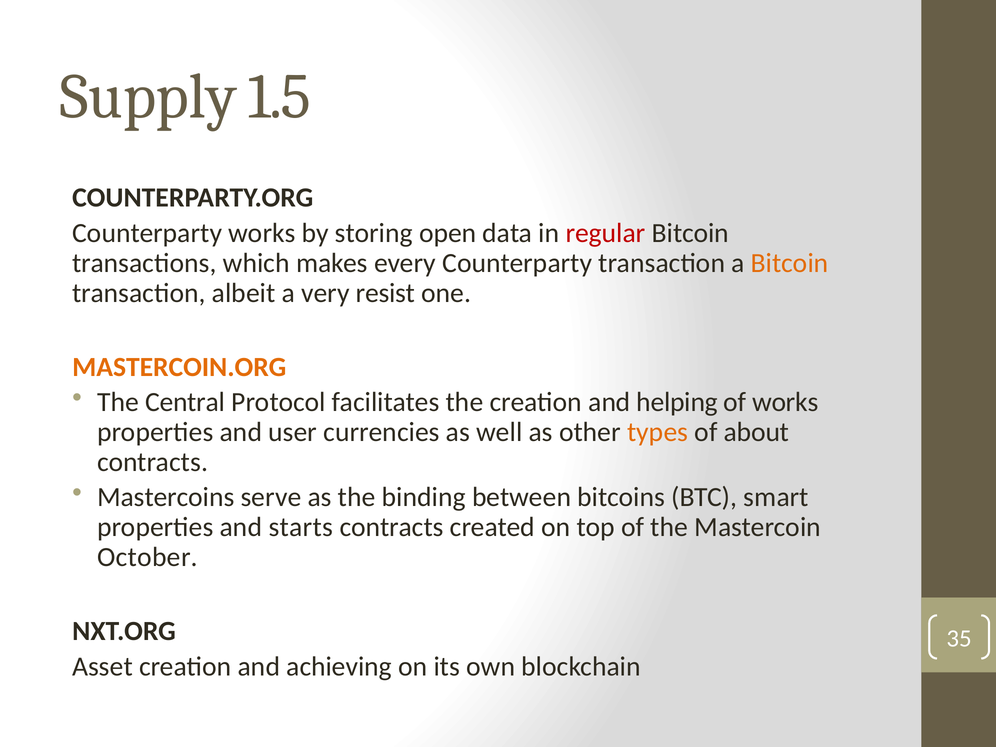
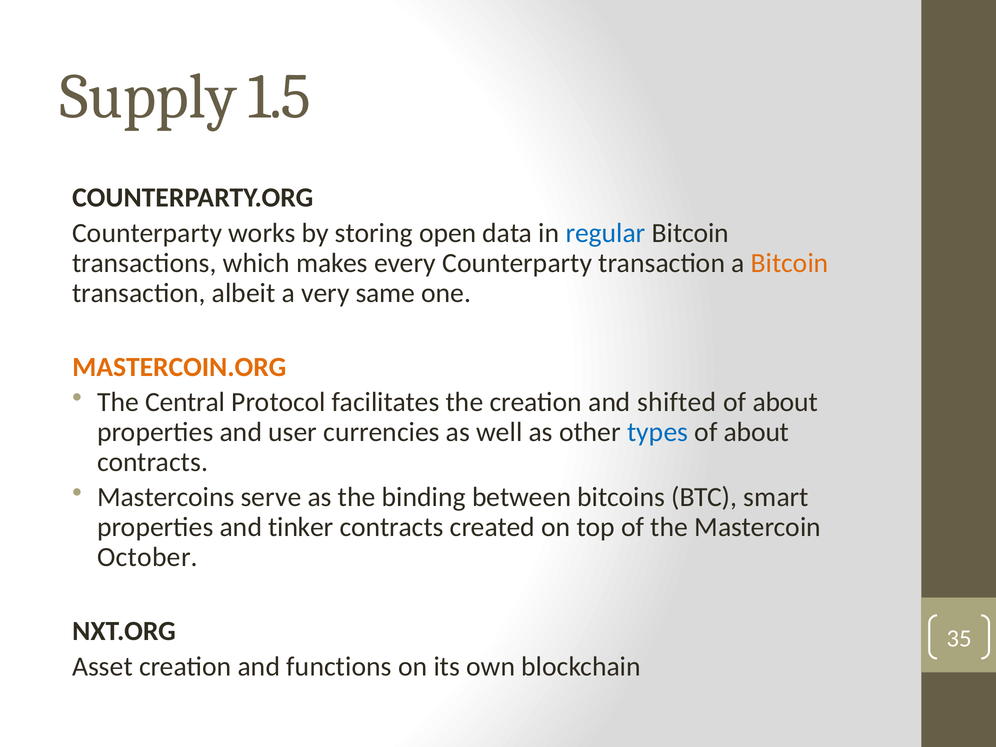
regular colour: red -> blue (606, 233)
resist: resist -> same (385, 293)
helping: helping -> shifted (677, 402)
works: works -> about (785, 402)
types colour: orange -> blue (658, 432)
starts: starts -> tinker (301, 527)
achieving: achieving -> functions (339, 666)
